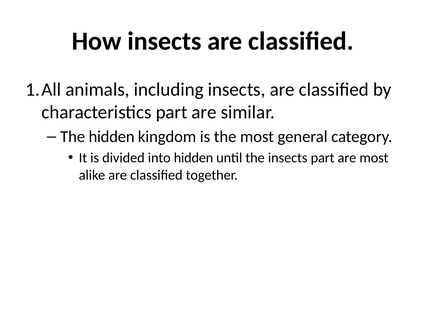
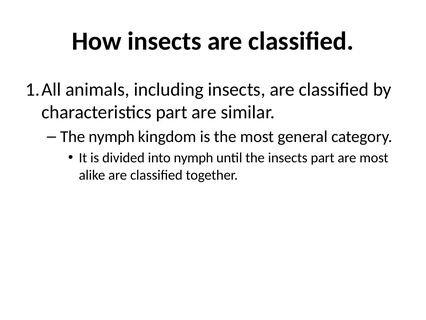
The hidden: hidden -> nymph (112, 137)
into hidden: hidden -> nymph (193, 158)
